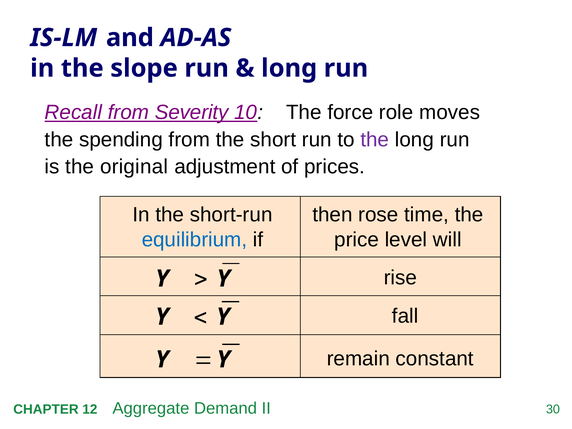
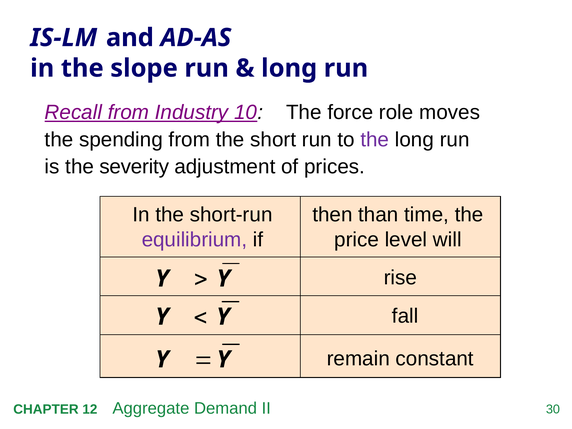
Severity: Severity -> Industry (192, 112)
original: original -> severity (134, 167)
rose: rose -> than (378, 215)
equilibrium colour: blue -> purple (194, 240)
